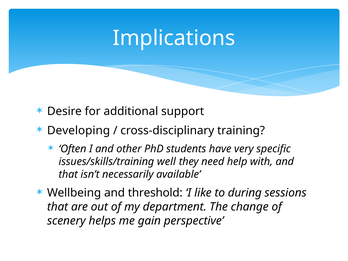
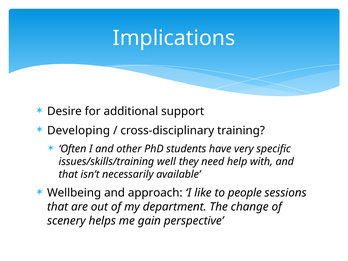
threshold: threshold -> approach (155, 193)
during: during -> people (245, 193)
